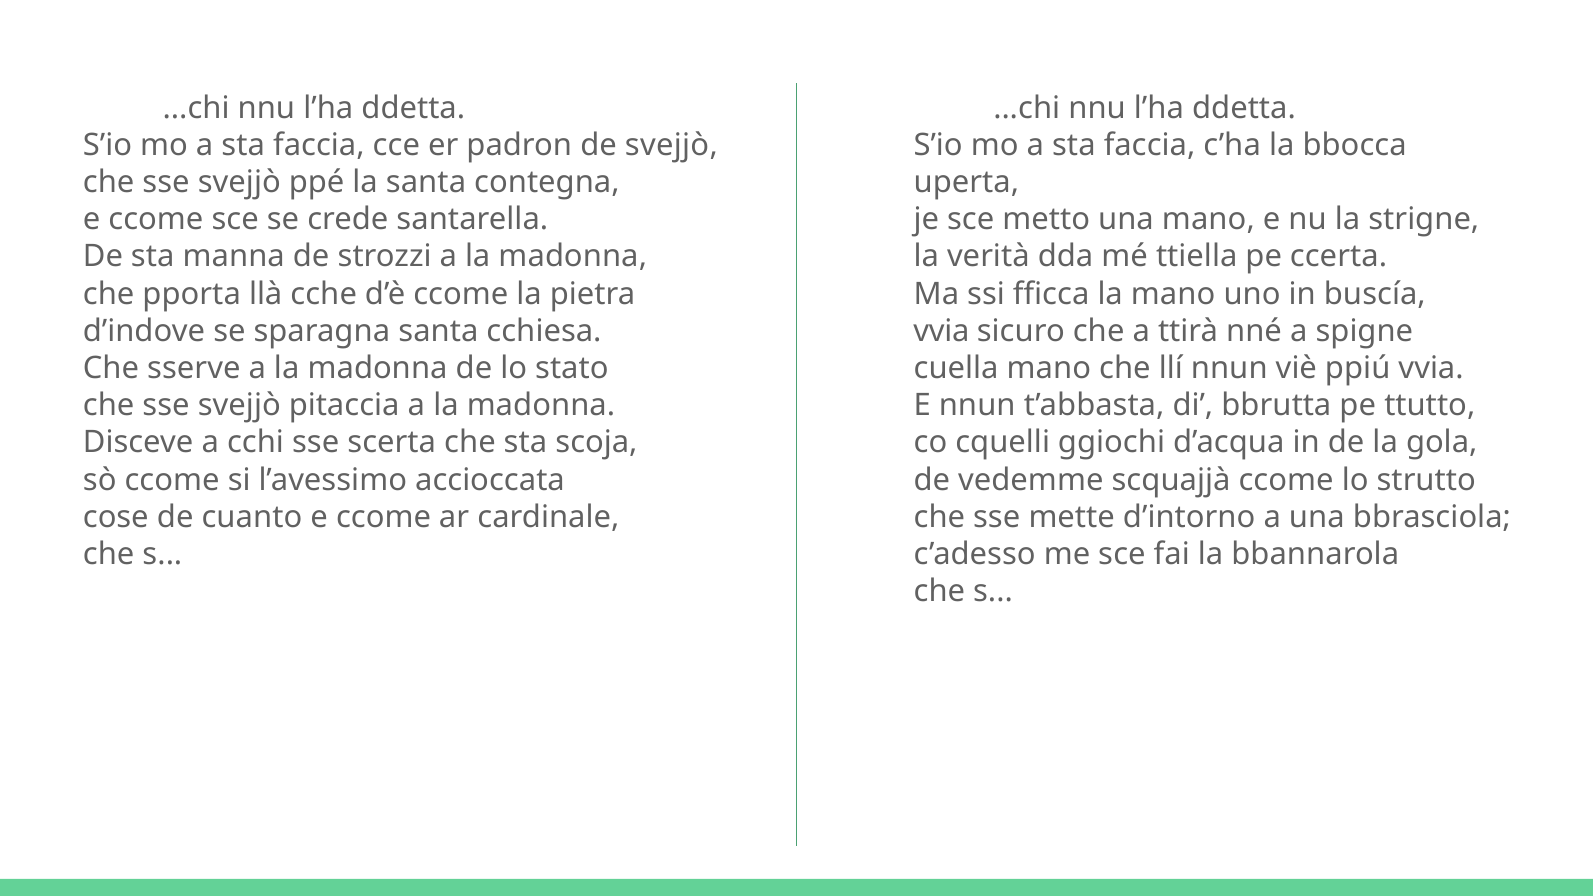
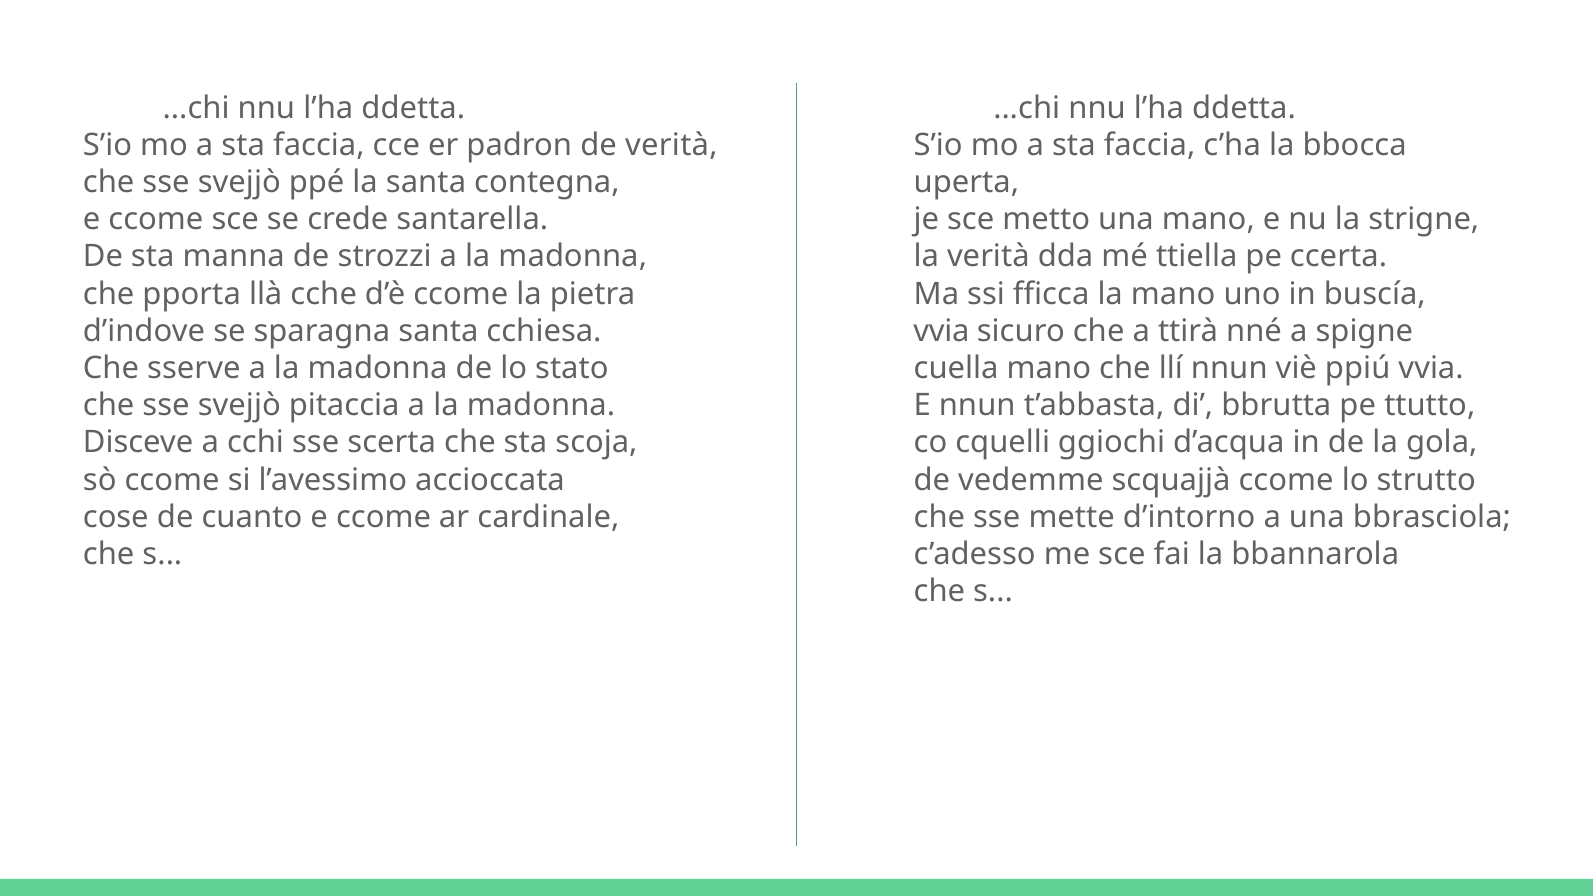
de svejjò: svejjò -> verità (671, 145)
